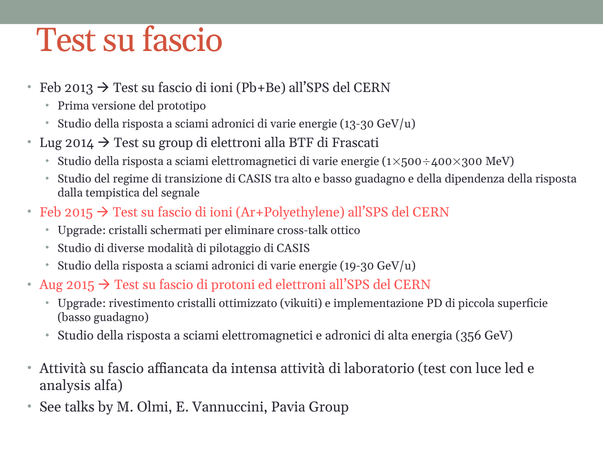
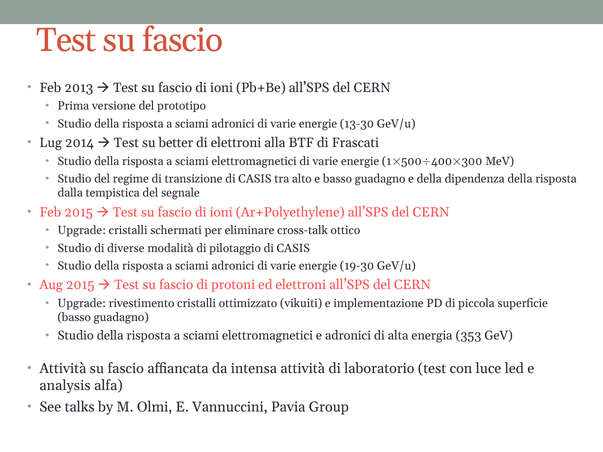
su group: group -> better (176, 143)
356: 356 -> 353 (468, 336)
